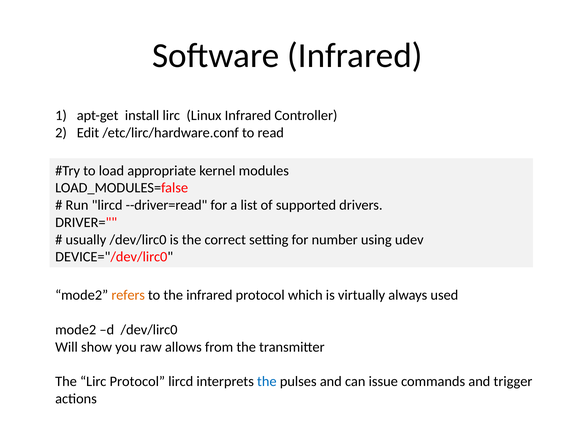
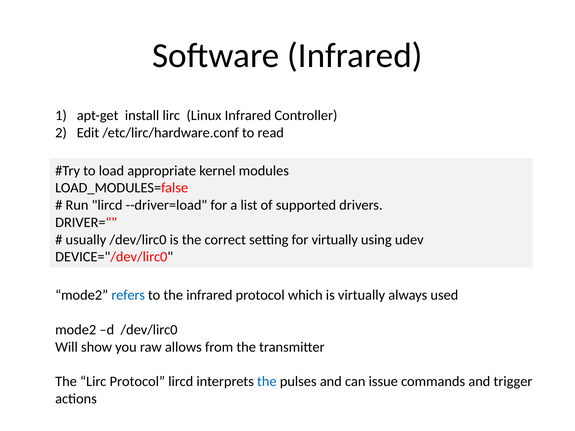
--driver=read: --driver=read -> --driver=load (166, 205)
for number: number -> virtually (335, 240)
refers colour: orange -> blue (128, 295)
